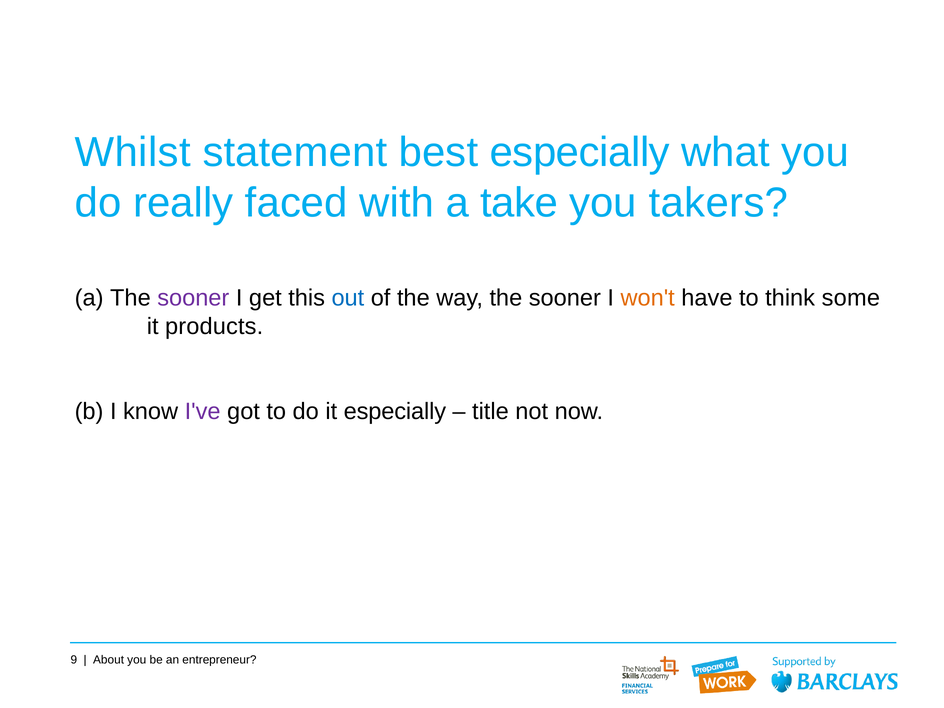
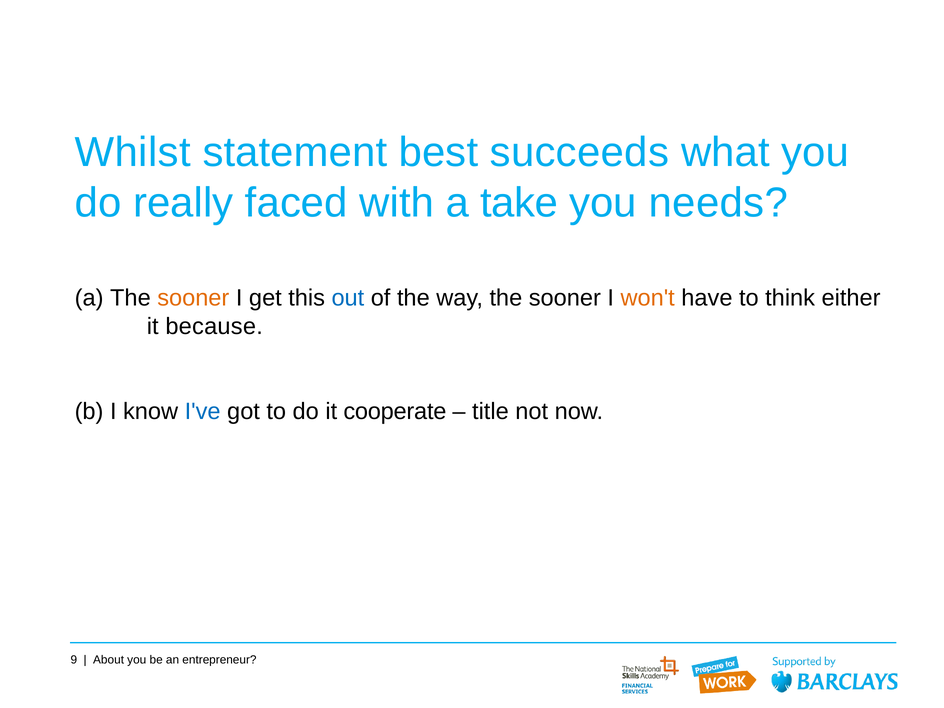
best especially: especially -> succeeds (579, 152)
takers: takers -> needs (718, 203)
sooner colour: purple -> orange (193, 298)
some: some -> either (851, 298)
products: products -> because (214, 326)
I've colour: purple -> blue (203, 411)
it especially: especially -> cooperate (395, 411)
